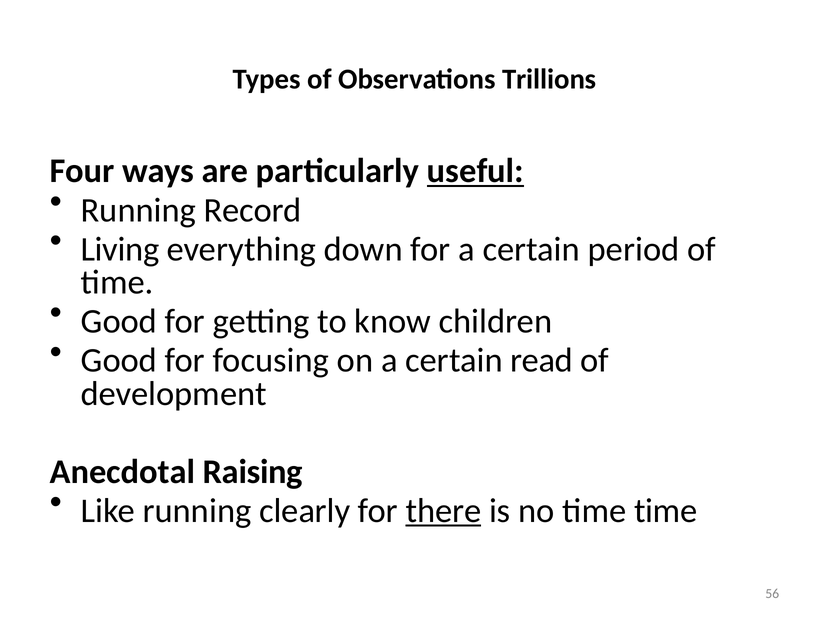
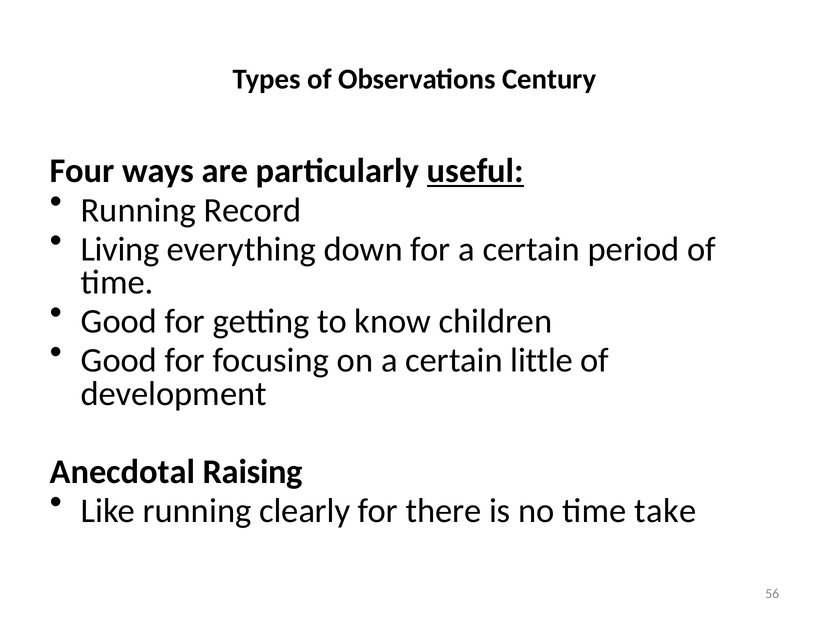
Trillions: Trillions -> Century (549, 79)
read: read -> little (542, 360)
there underline: present -> none (443, 511)
time time: time -> take (665, 511)
